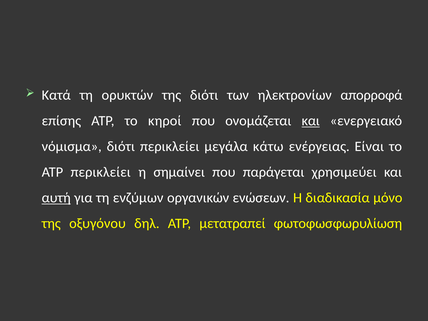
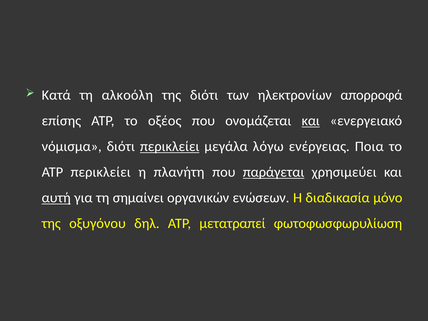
ορυκτών: ορυκτών -> αλκοόλη (127, 95)
κηροί: κηροί -> οξέος (165, 121)
περικλείει underline: none -> present (170, 147)
κάτω: κάτω -> λόγω (268, 147)
Είναι: Είναι -> Ποια (369, 147)
σημαίνει: σημαίνει -> πλανήτη (179, 172)
παράγεται underline: none -> present (274, 172)
ενζύμων: ενζύμων -> σημαίνει (138, 198)
